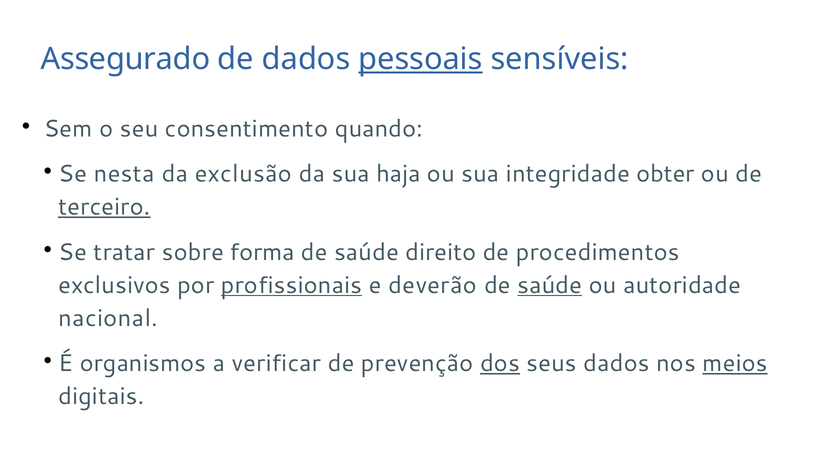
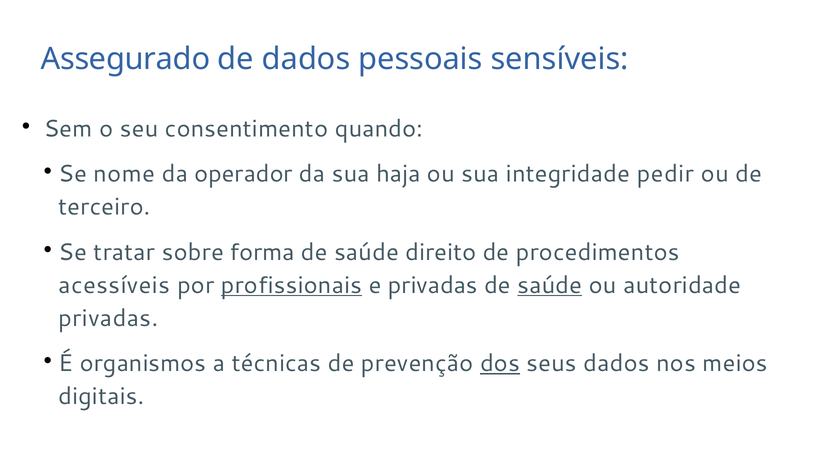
pessoais underline: present -> none (420, 59)
nesta: nesta -> nome (124, 174)
exclusão: exclusão -> operador (244, 174)
obter: obter -> pedir (665, 174)
terceiro underline: present -> none (104, 207)
exclusivos: exclusivos -> acessíveis (114, 285)
e deverão: deverão -> privadas (433, 285)
nacional: nacional -> privadas (108, 318)
verificar: verificar -> técnicas (276, 363)
meios underline: present -> none (735, 363)
